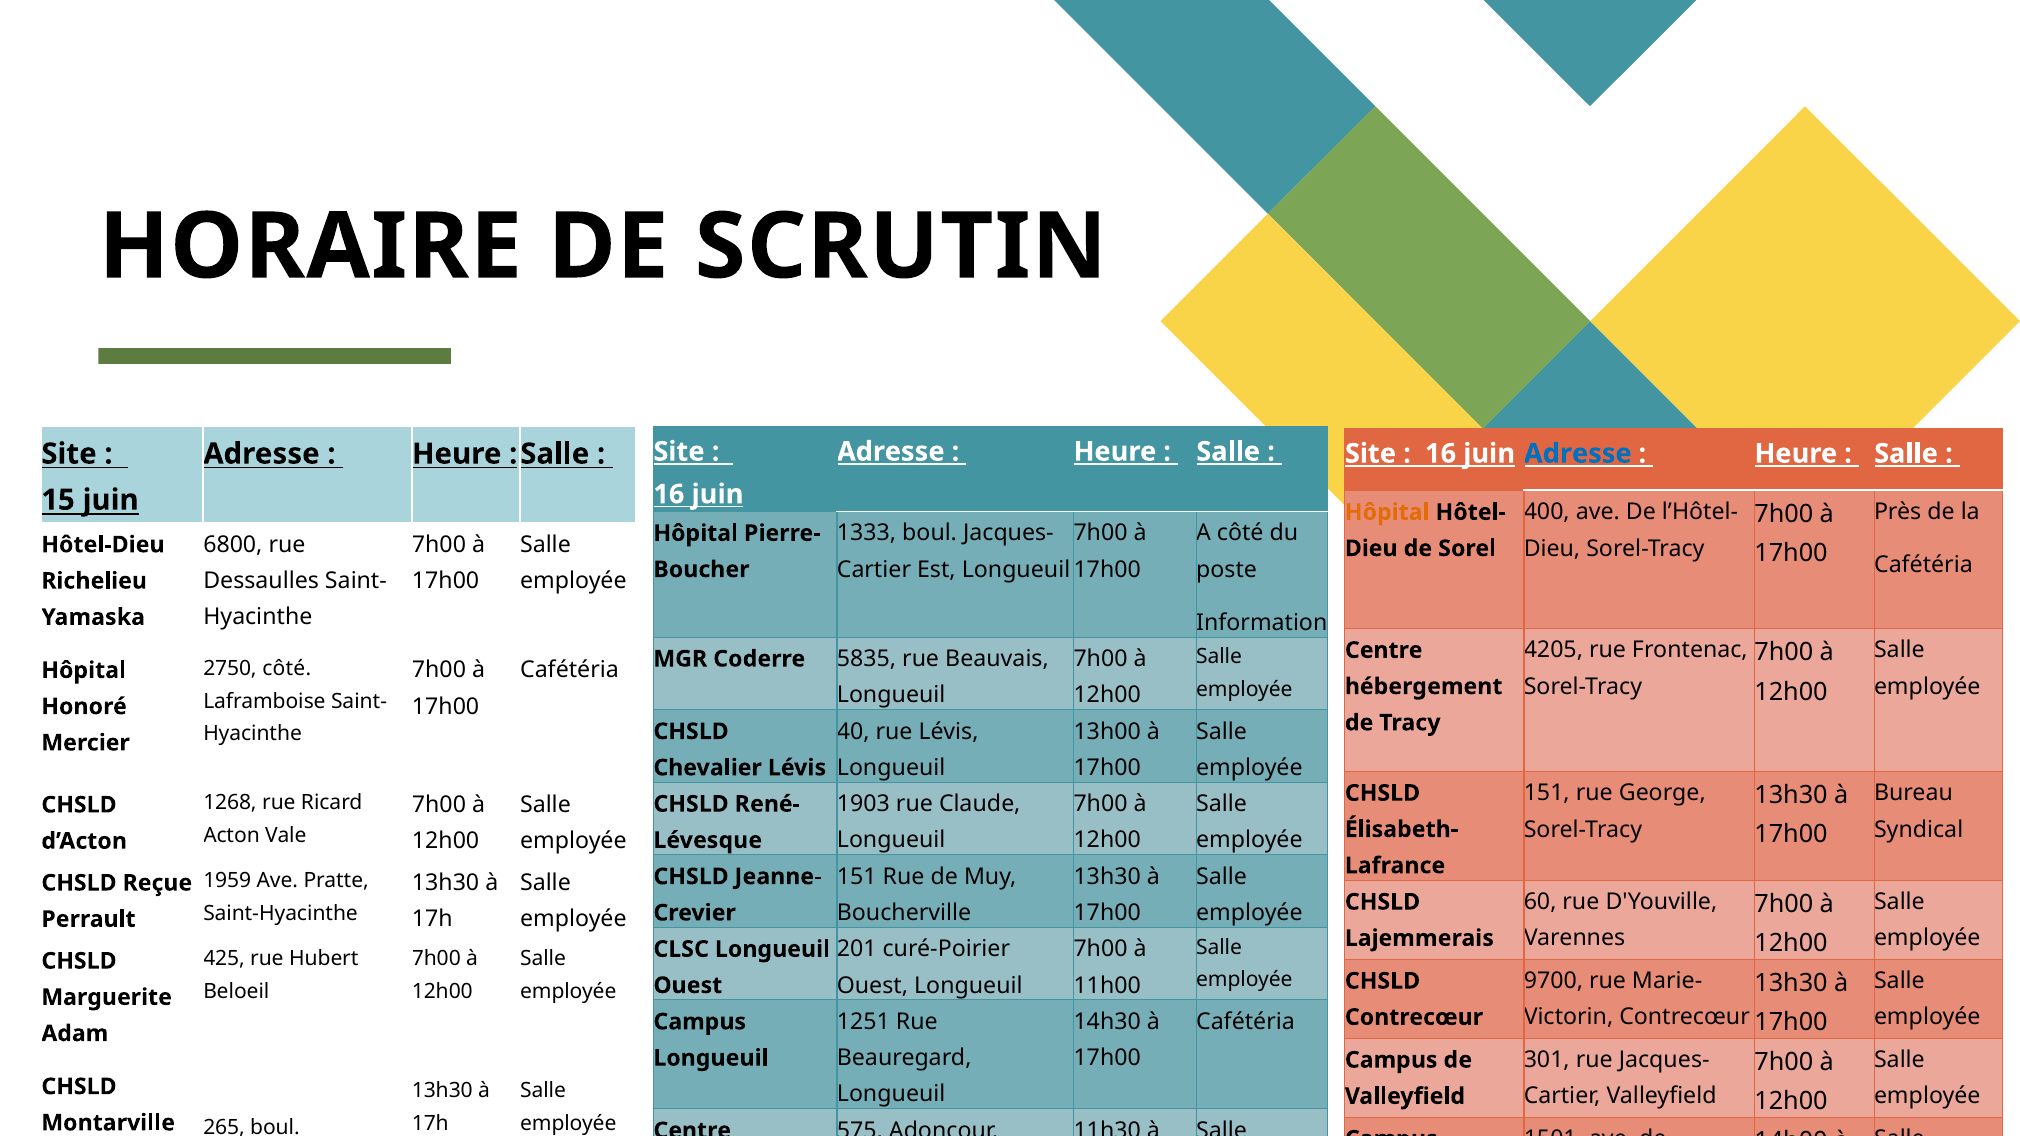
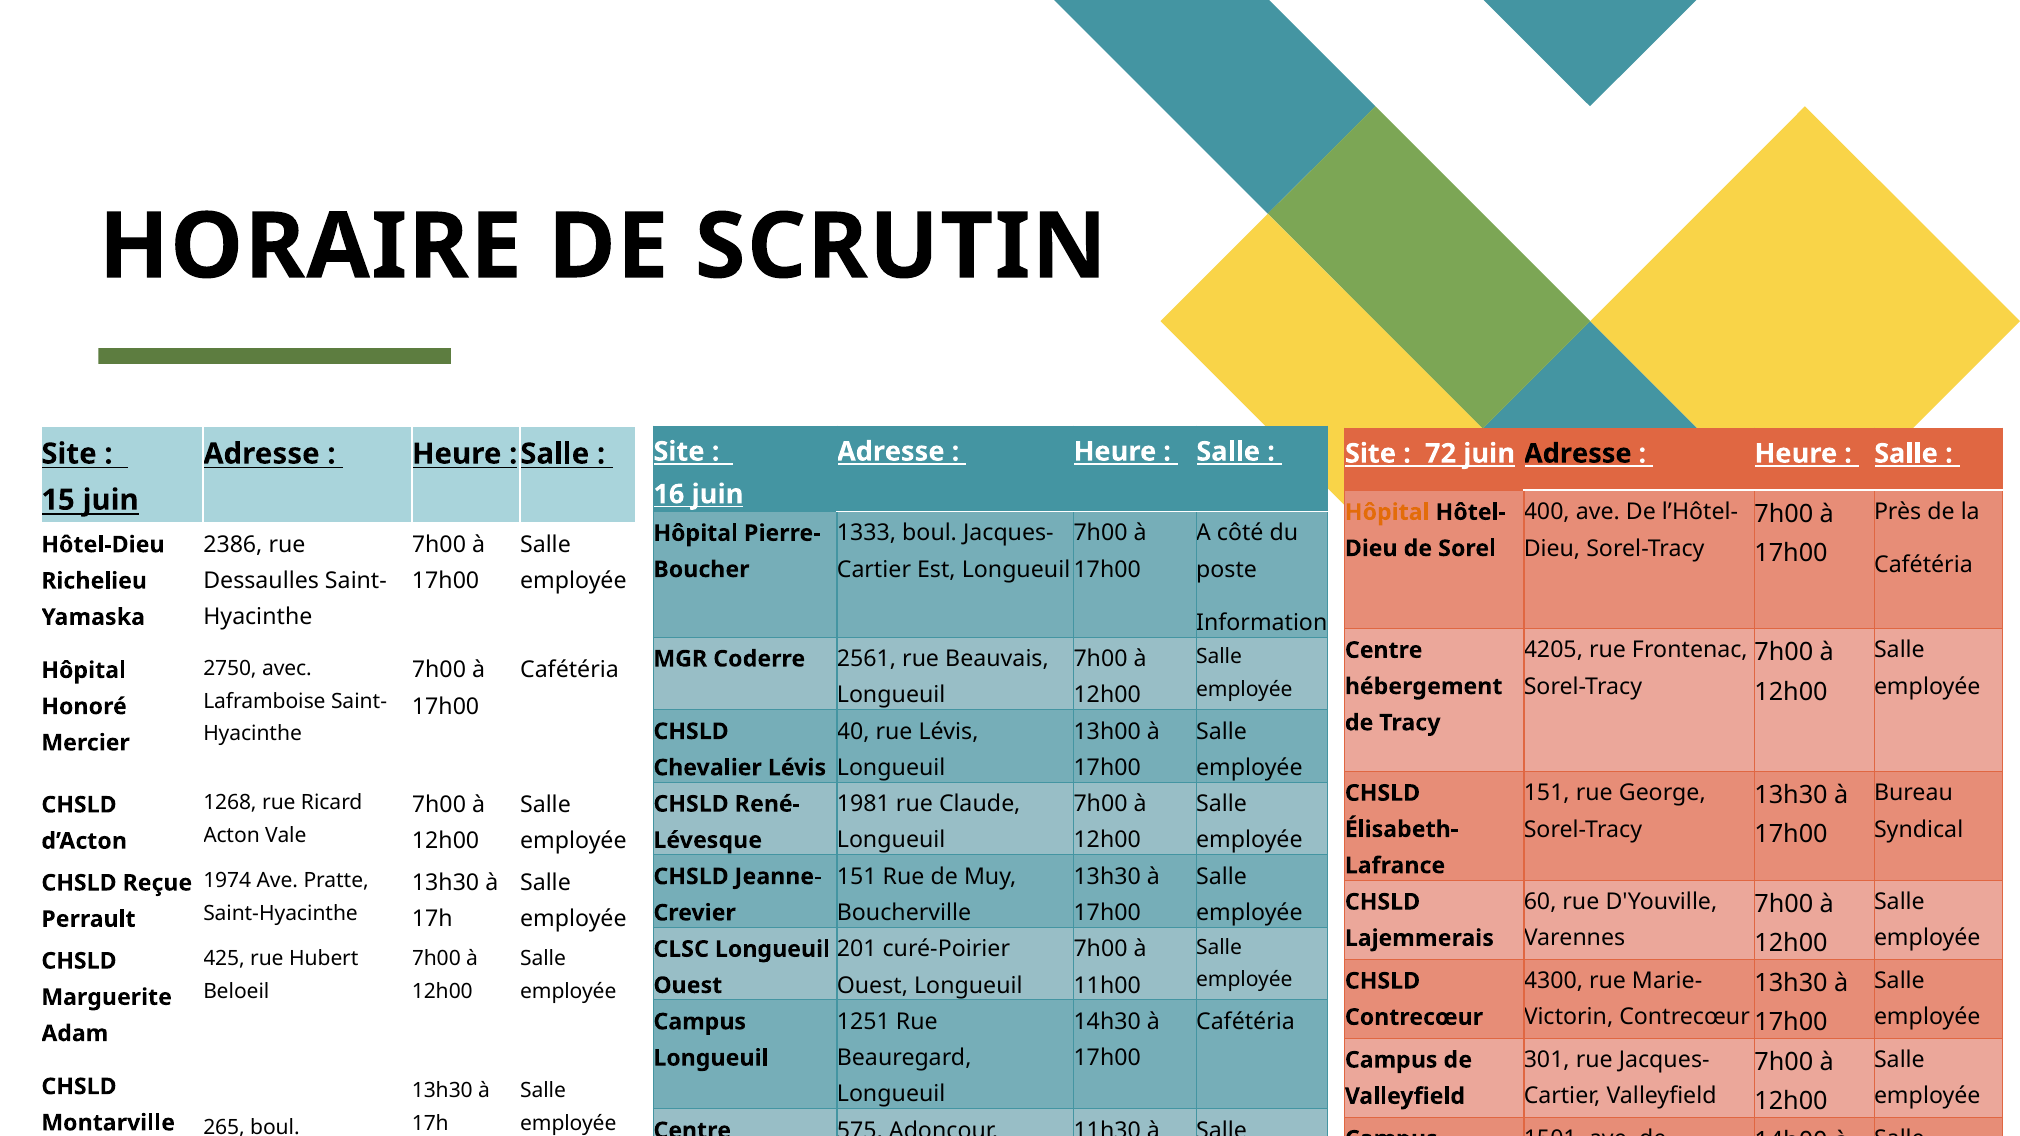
16: 16 -> 72 (1441, 454)
Adresse colour: blue -> black (1578, 454)
6800: 6800 -> 2386 (233, 545)
5835: 5835 -> 2561 (867, 659)
2750 côté: côté -> avec (287, 668)
1903: 1903 -> 1981 (863, 804)
1959: 1959 -> 1974 (227, 881)
9700: 9700 -> 4300 (1553, 981)
